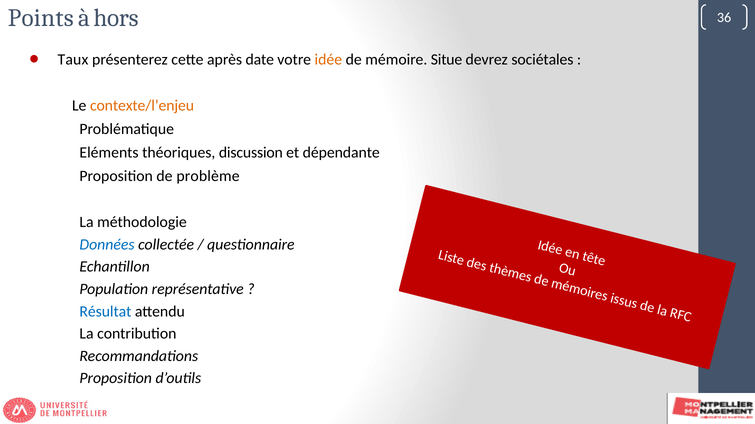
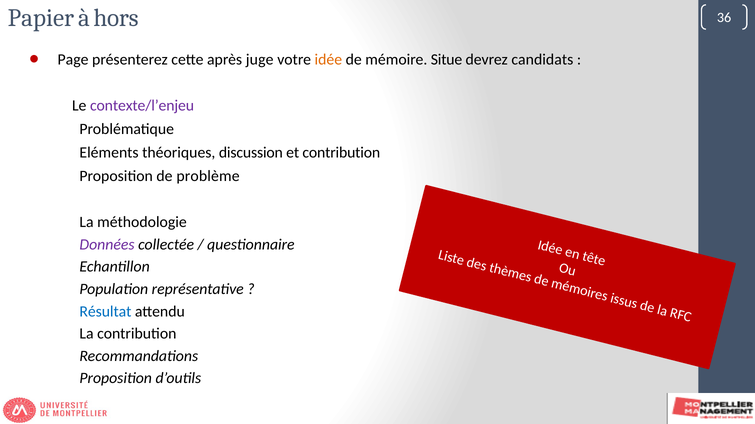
Points: Points -> Papier (41, 18)
Taux: Taux -> Page (73, 60)
date: date -> juge (260, 60)
sociétales: sociétales -> candidats (542, 60)
contexte/l’enjeu colour: orange -> purple (142, 106)
et dépendante: dépendante -> contribution (341, 153)
Données colour: blue -> purple (107, 245)
